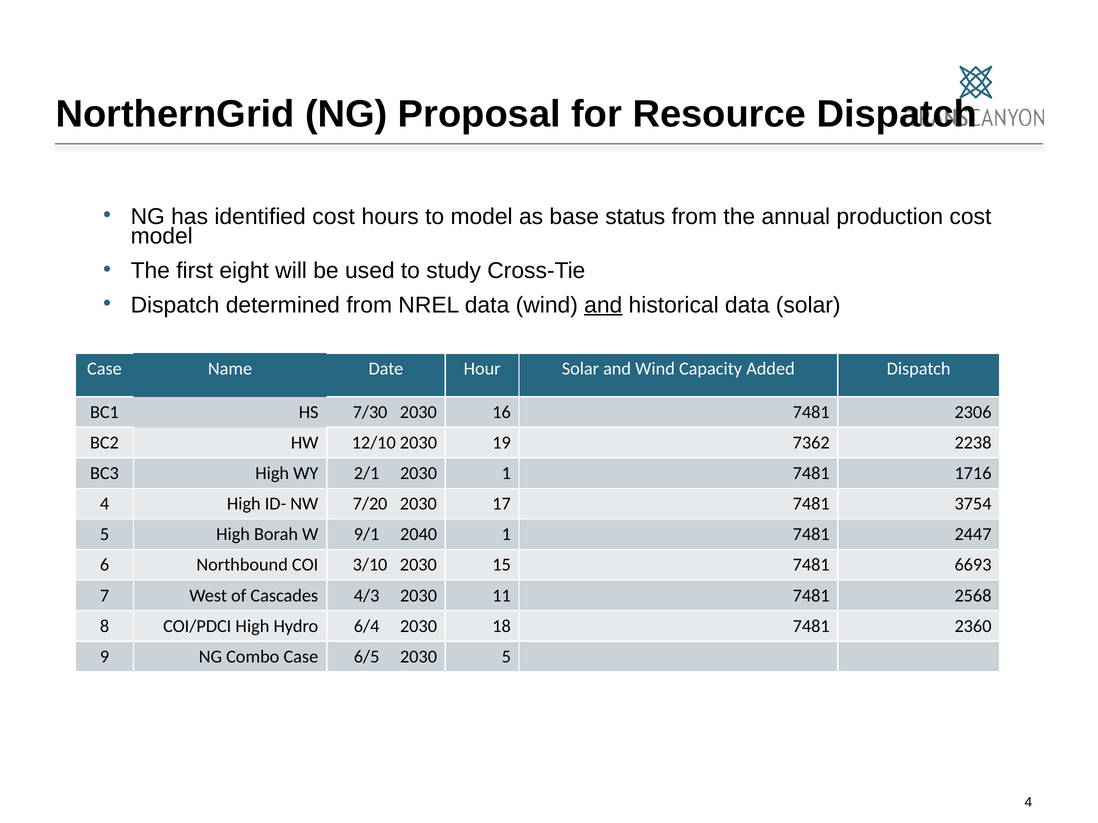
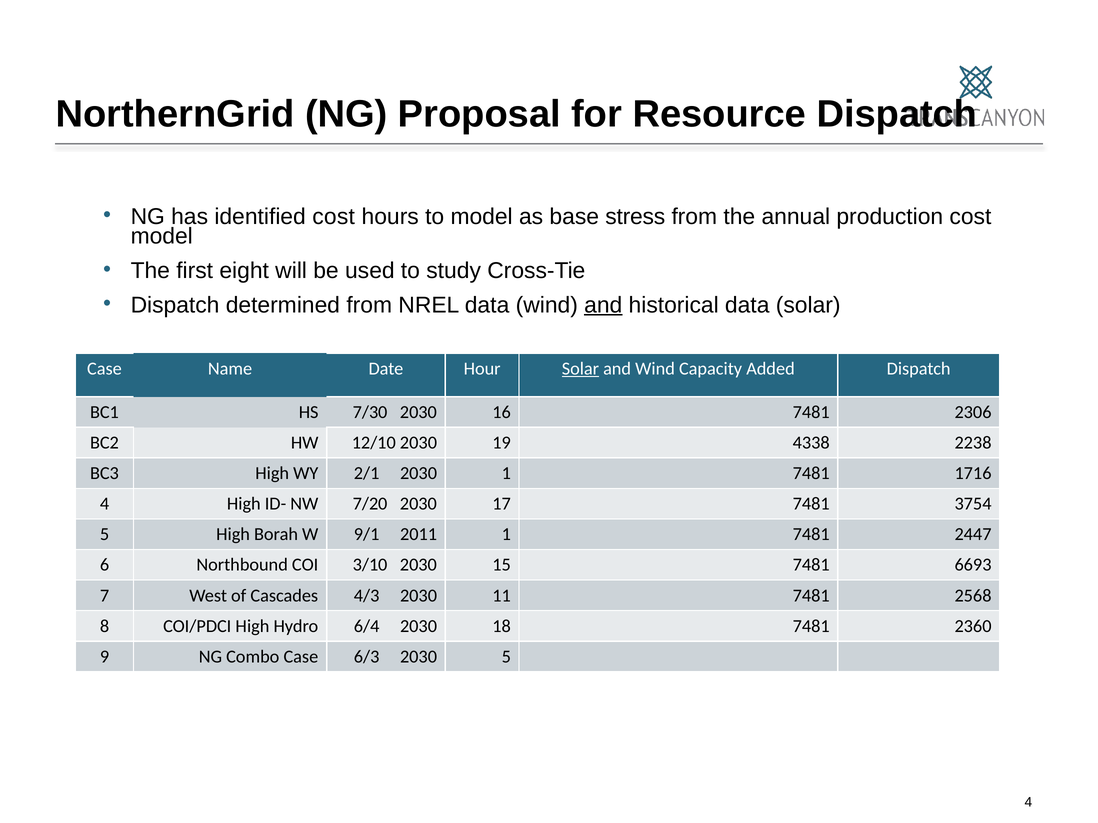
status: status -> stress (635, 217)
Solar underline: none -> present (580, 369)
7362: 7362 -> 4338 (811, 443)
2040: 2040 -> 2011 (419, 535)
6/5: 6/5 -> 6/3 (367, 657)
